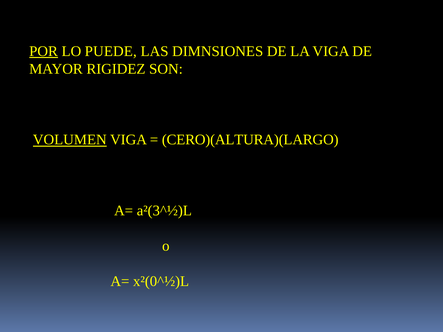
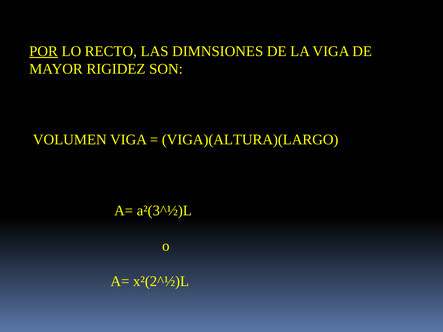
PUEDE: PUEDE -> RECTO (111, 51)
VOLUMEN underline: present -> none (70, 140)
CERO)(ALTURA)(LARGO: CERO)(ALTURA)(LARGO -> VIGA)(ALTURA)(LARGO (250, 140)
x²(0^½)L: x²(0^½)L -> x²(2^½)L (161, 282)
